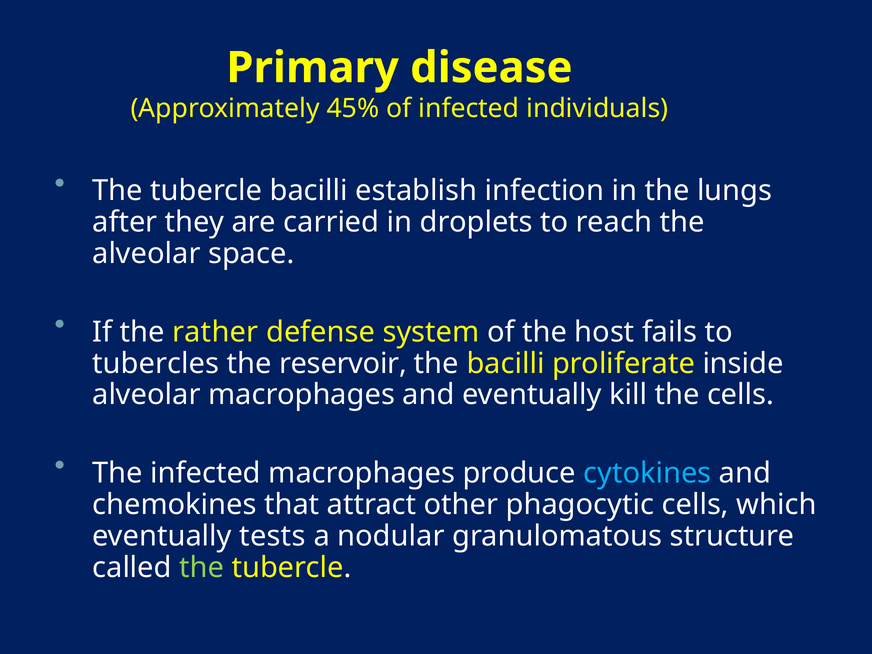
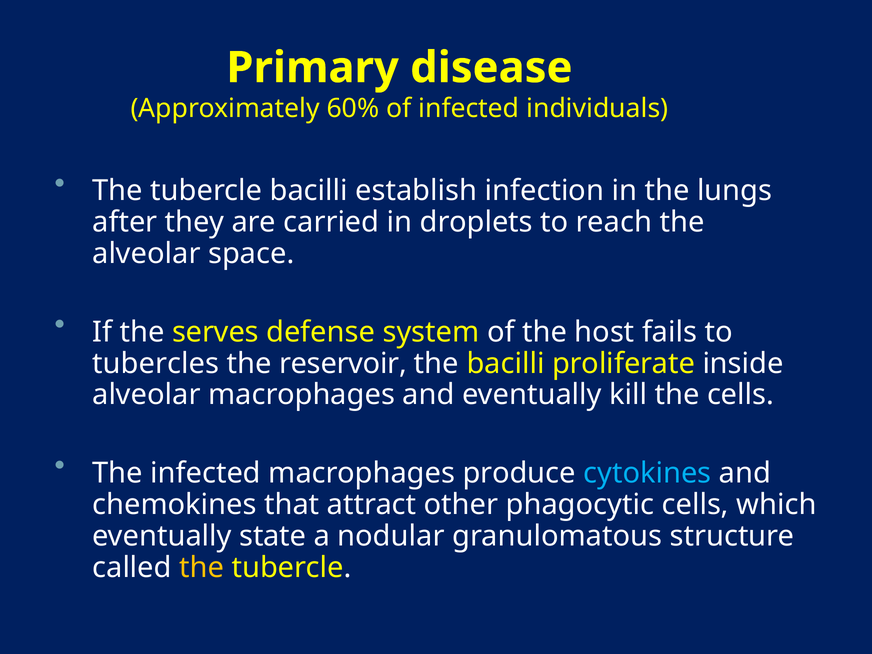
45%: 45% -> 60% (353, 109)
rather: rather -> serves (215, 332)
tests: tests -> state (273, 536)
the colour: light green -> yellow (202, 568)
